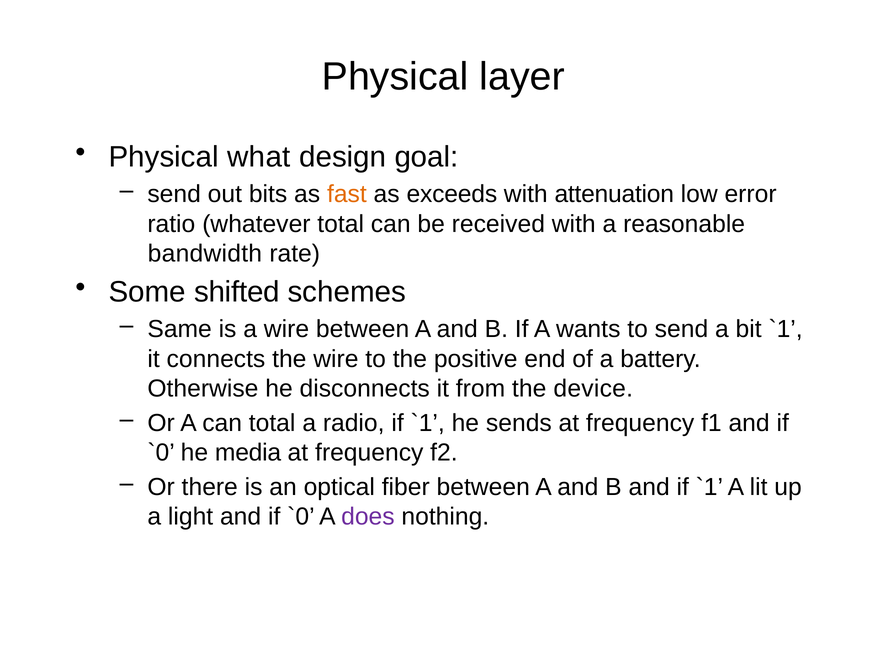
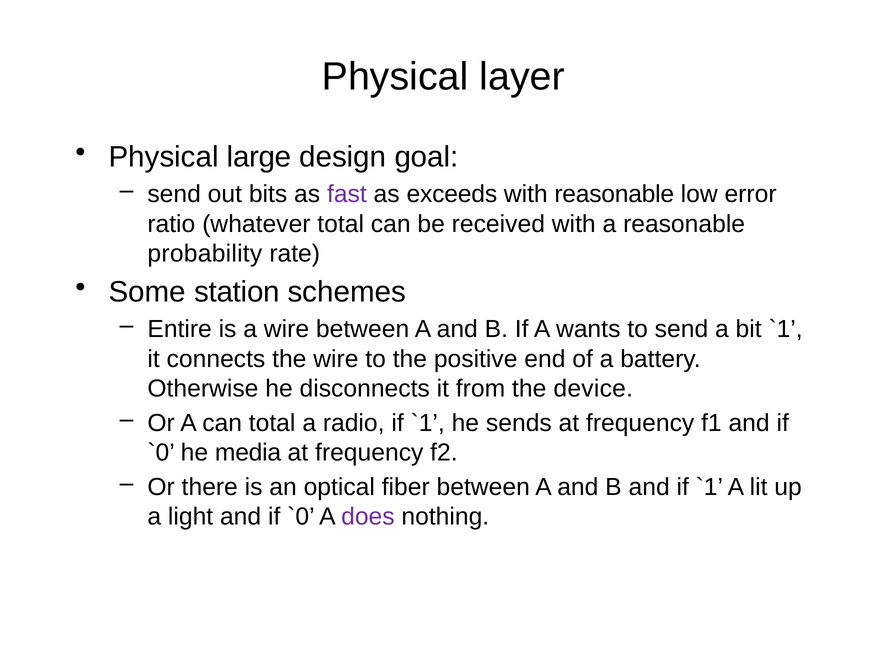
what: what -> large (259, 157)
fast colour: orange -> purple (347, 194)
with attenuation: attenuation -> reasonable (614, 194)
bandwidth: bandwidth -> probability (205, 254)
shifted: shifted -> station (237, 292)
Same: Same -> Entire (180, 329)
